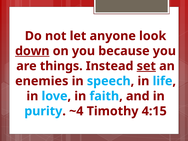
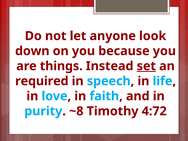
down underline: present -> none (32, 51)
enemies: enemies -> required (42, 81)
~4: ~4 -> ~8 (76, 111)
4:15: 4:15 -> 4:72 (154, 111)
